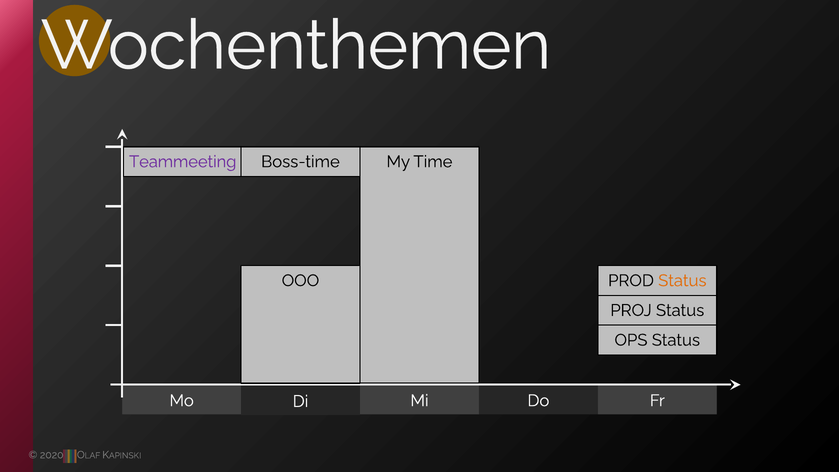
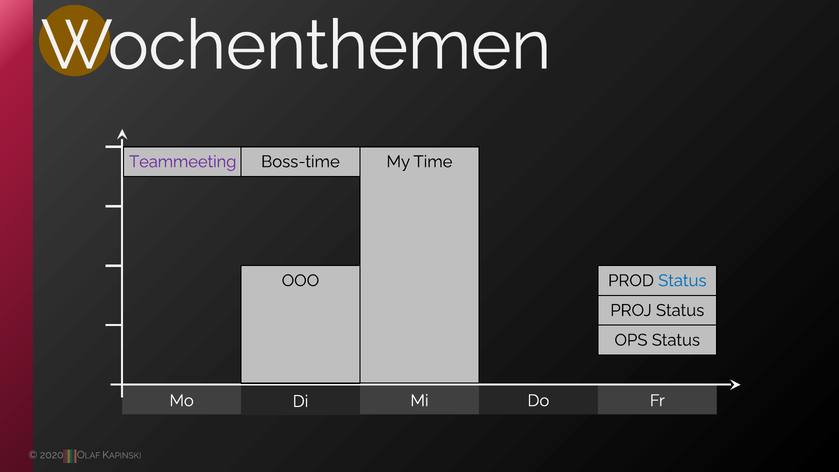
Status colour: orange -> blue (682, 281)
